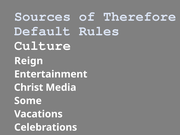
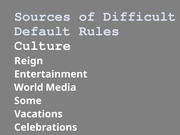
Therefore: Therefore -> Difficult (140, 16)
Christ: Christ -> World (29, 87)
